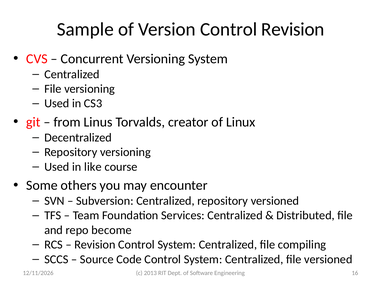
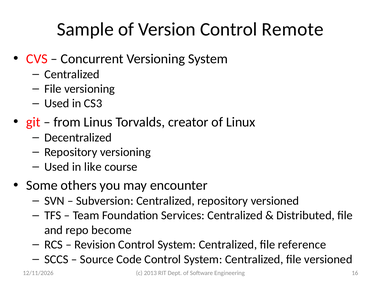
Control Revision: Revision -> Remote (293, 29)
compiling: compiling -> reference (302, 244)
